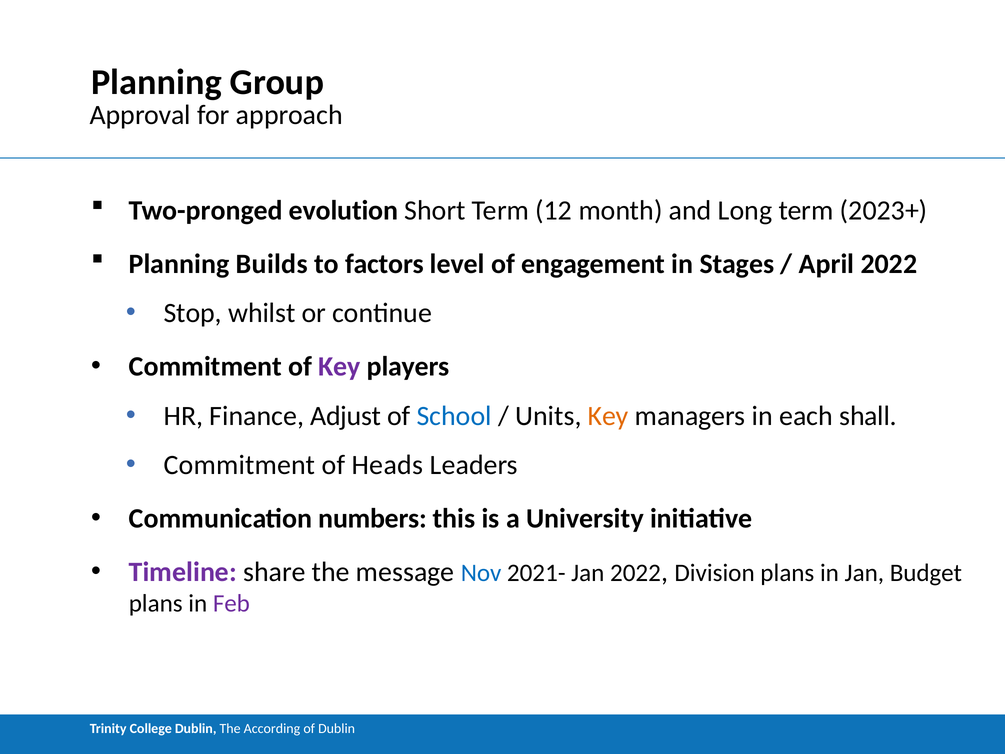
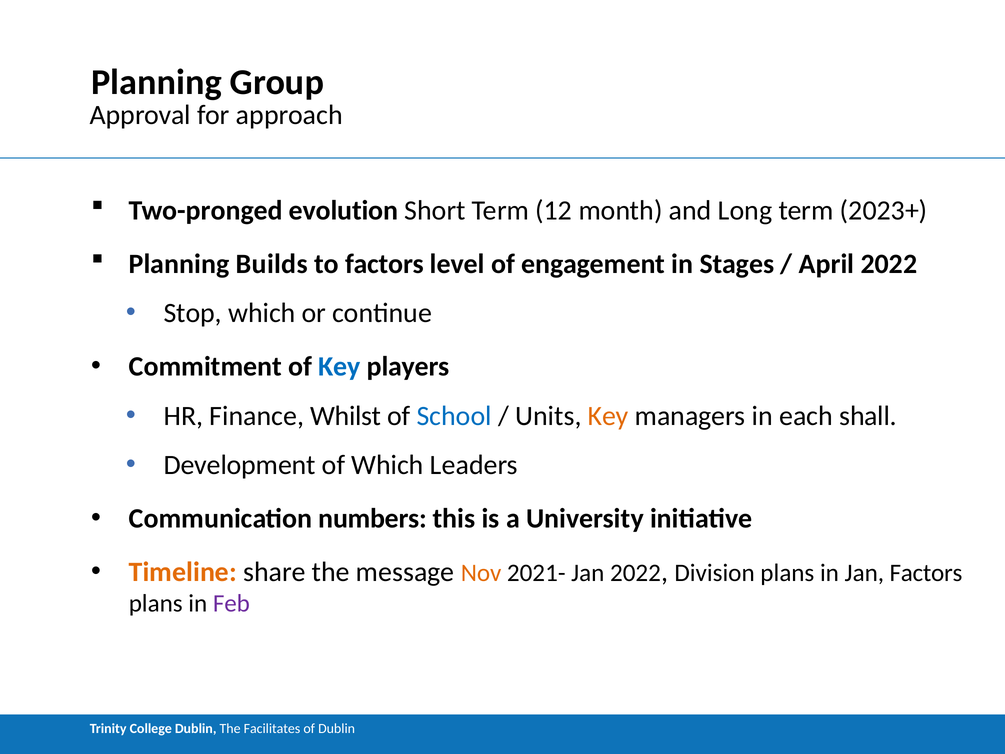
Stop whilst: whilst -> which (262, 313)
Key colour: purple -> blue (339, 366)
Adjust: Adjust -> Whilst (346, 416)
Commitment: Commitment -> Development (240, 465)
of Heads: Heads -> Which (388, 465)
Timeline colour: purple -> orange (183, 572)
Nov colour: blue -> orange (481, 573)
Jan Budget: Budget -> Factors (926, 573)
According: According -> Facilitates (272, 728)
